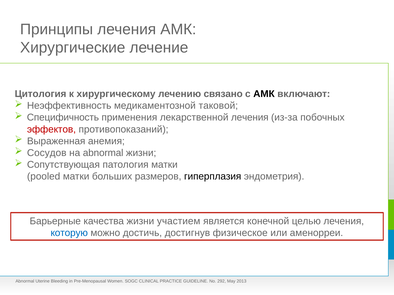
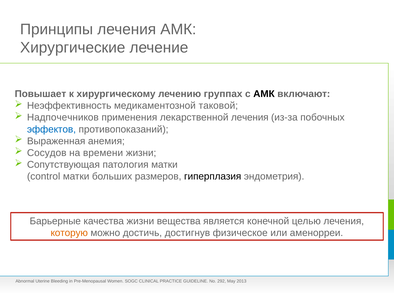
Цитология: Цитология -> Повышает (40, 94)
связано: связано -> группах (223, 94)
Специфичность: Специфичность -> Надпочечников (63, 118)
эффектов colour: red -> blue (51, 129)
на abnormal: abnormal -> времени (103, 153)
pooled: pooled -> control (44, 177)
участием: участием -> вещества (179, 222)
которую colour: blue -> orange (69, 233)
